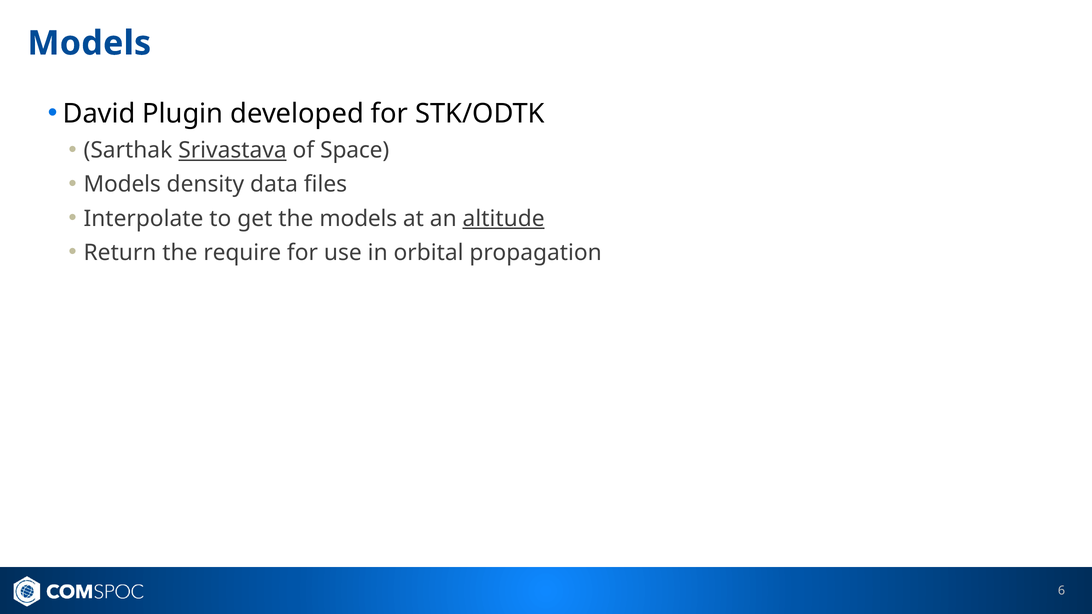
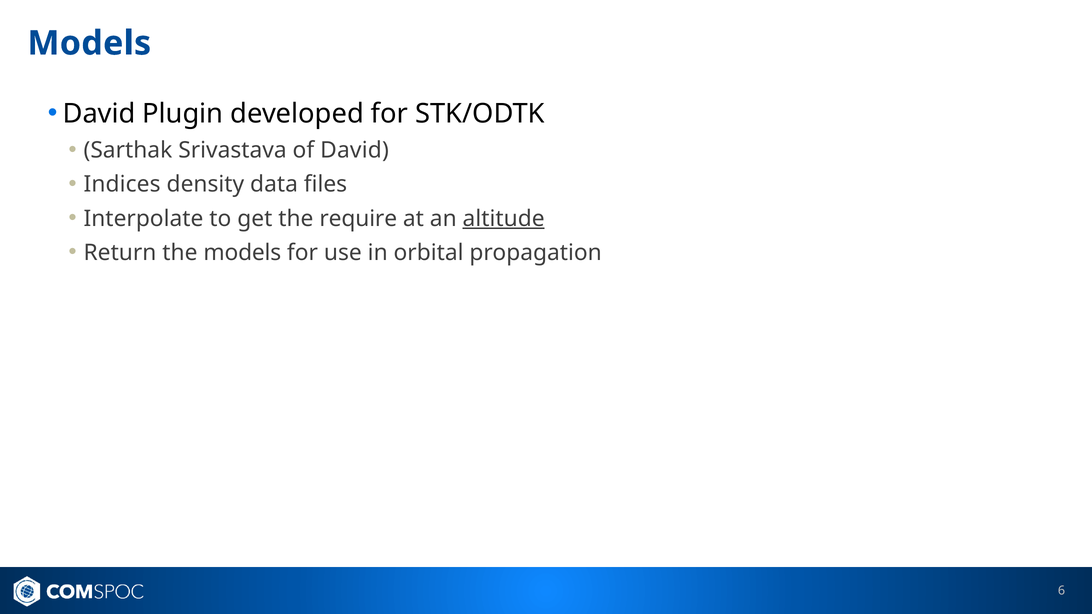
Srivastava underline: present -> none (232, 150)
of Space: Space -> David (355, 150)
Models: Models -> Indices (122, 185)
the models: models -> require (358, 219)
the require: require -> models (242, 253)
